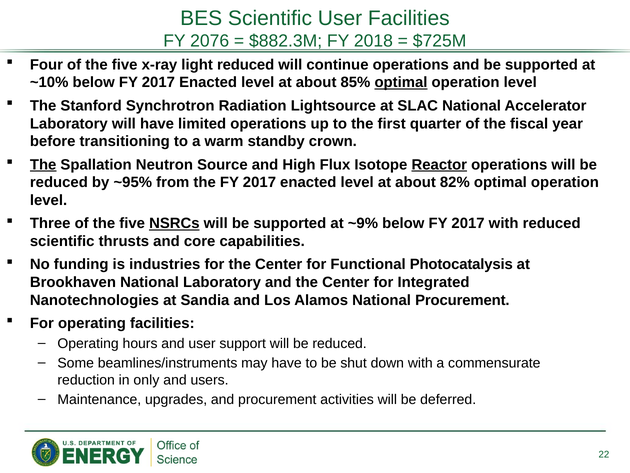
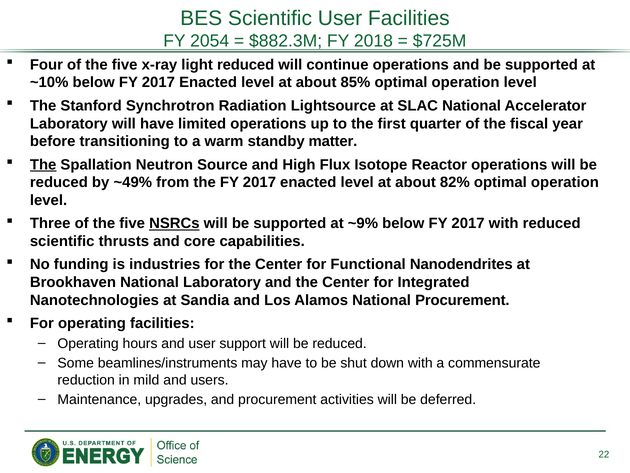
2076: 2076 -> 2054 (210, 41)
optimal underline: present -> none (401, 82)
crown: crown -> matter (333, 141)
Reactor underline: present -> none (439, 164)
~95%: ~95% -> ~49% (133, 182)
Photocatalysis: Photocatalysis -> Nanodendrites (461, 264)
only: only -> mild (146, 380)
